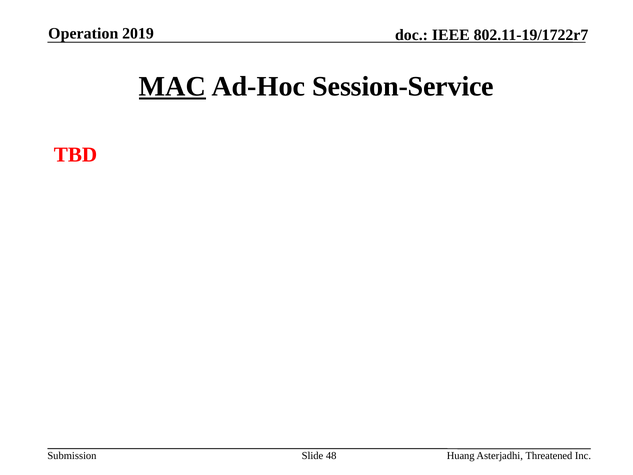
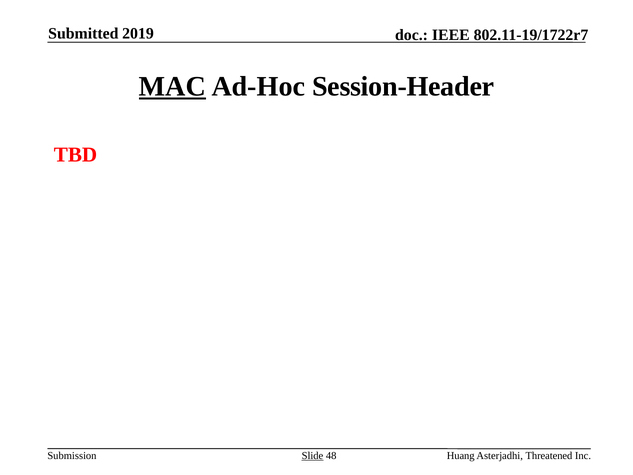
Operation: Operation -> Submitted (83, 34)
Session-Service: Session-Service -> Session-Header (403, 86)
Slide underline: none -> present (312, 455)
